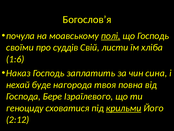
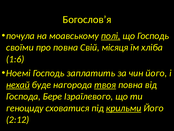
про суддів: суддів -> повна (66, 47)
листи: листи -> місяця (115, 47)
Наказ: Наказ -> Ноемі (18, 73)
чин сина: сина -> його (156, 73)
нехай underline: none -> present (18, 84)
твоя underline: none -> present (105, 84)
